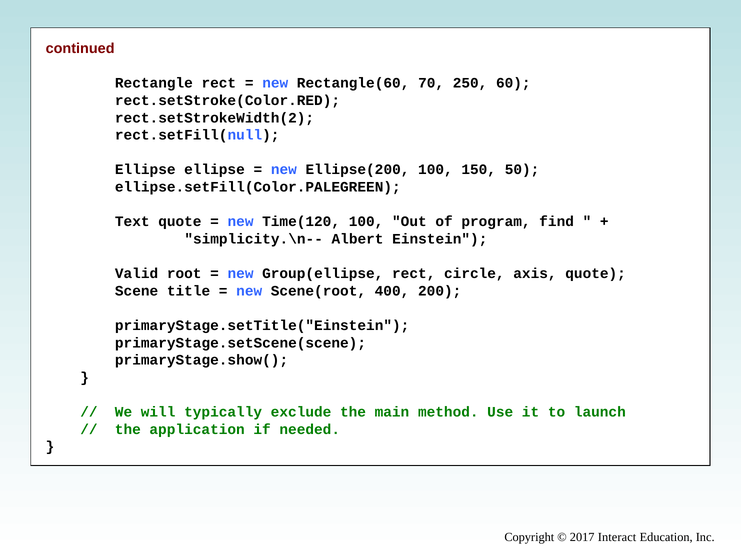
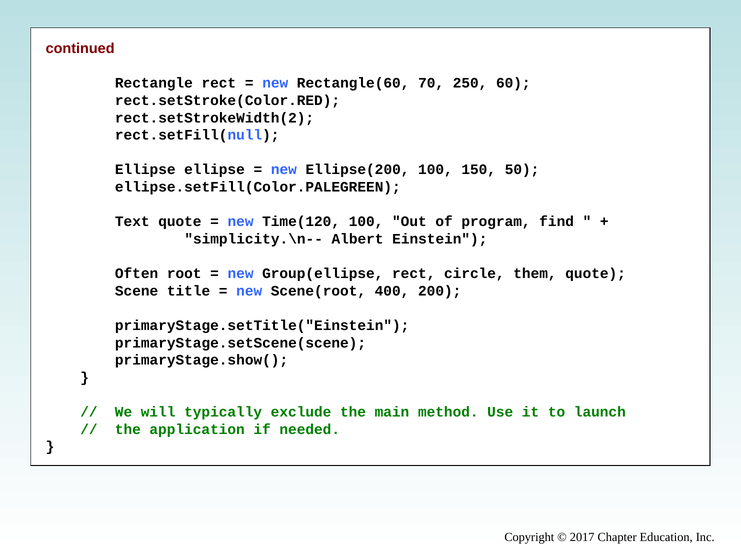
Valid: Valid -> Often (137, 273)
axis: axis -> them (535, 273)
Interact: Interact -> Chapter (617, 537)
